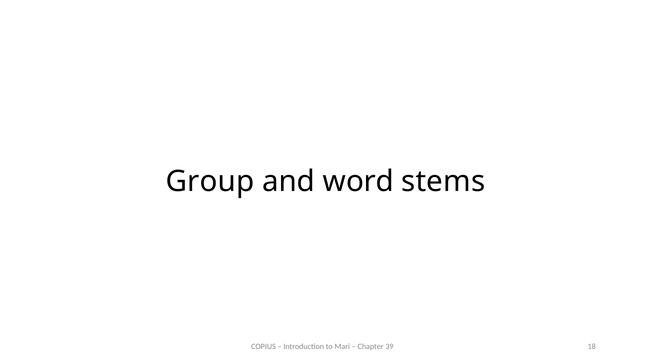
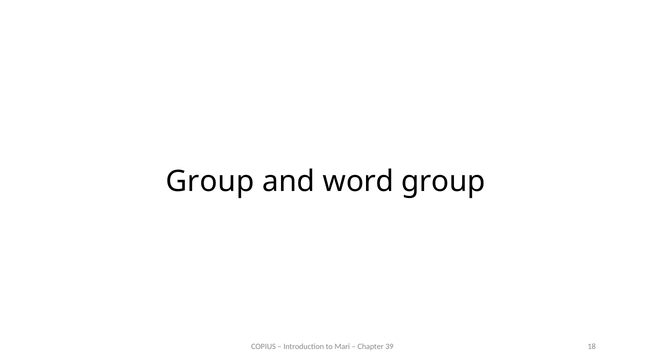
word stems: stems -> group (443, 181)
